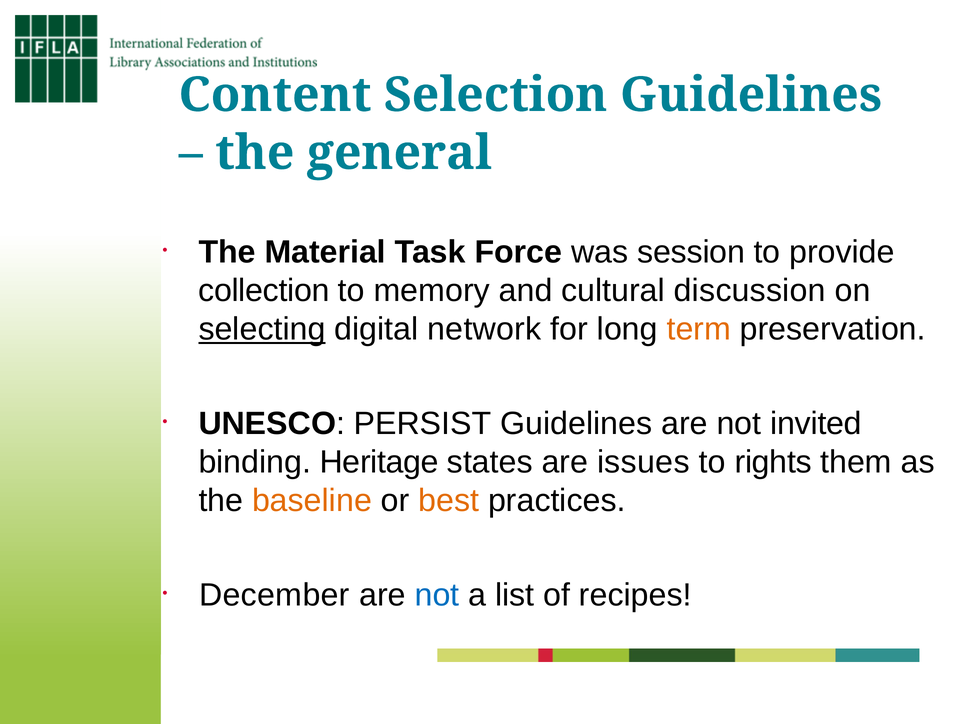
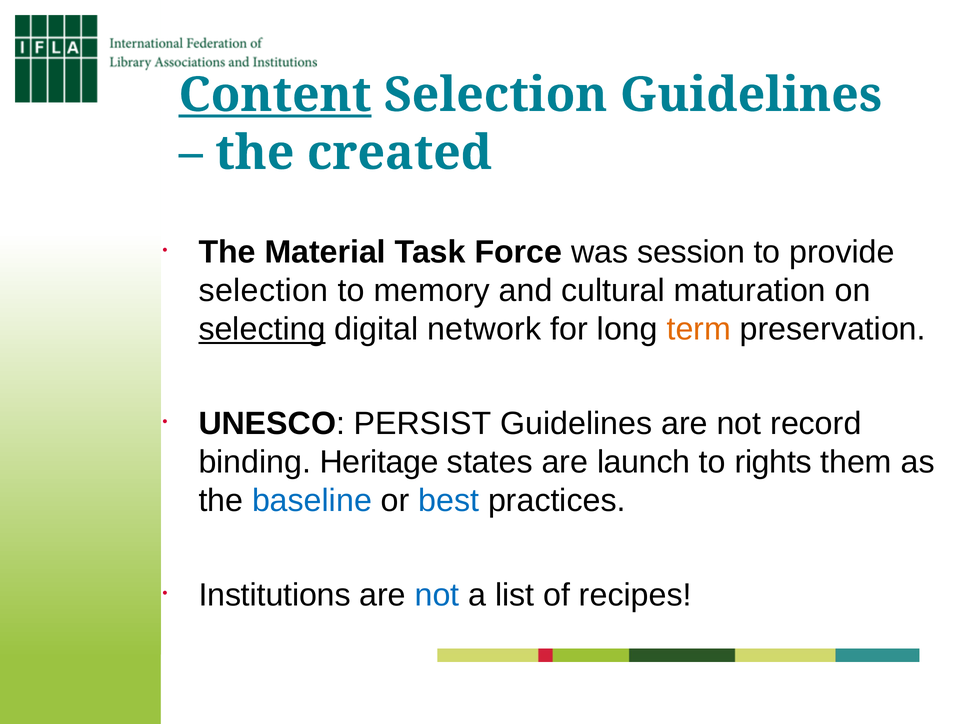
Content underline: none -> present (275, 95)
general: general -> created (399, 153)
collection: collection -> selection (264, 291)
discussion: discussion -> maturation (750, 291)
invited: invited -> record (816, 423)
issues: issues -> launch (644, 462)
baseline colour: orange -> blue (312, 501)
best colour: orange -> blue (449, 501)
December: December -> Institutions (275, 595)
